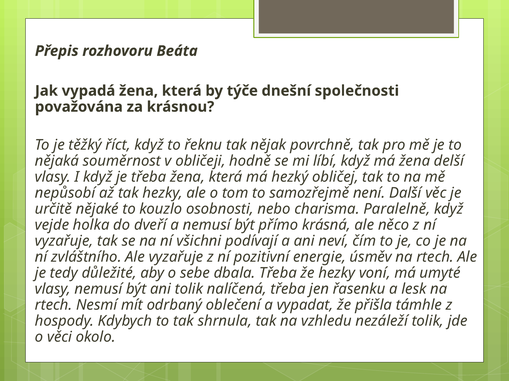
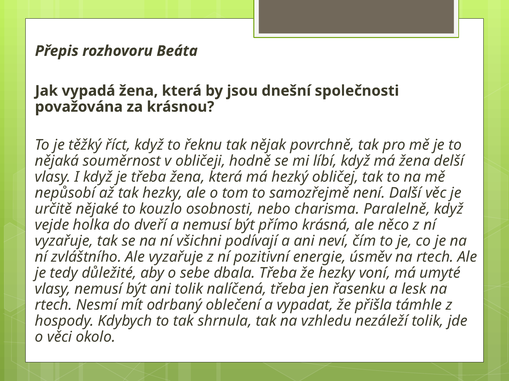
týče: týče -> jsou (242, 91)
